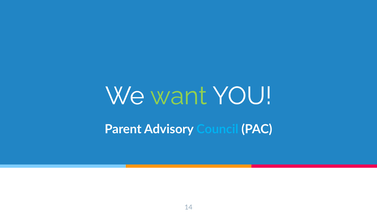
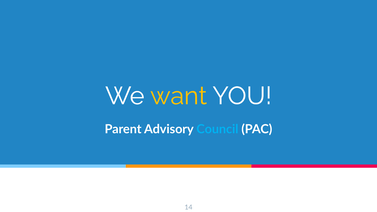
want colour: light green -> yellow (179, 96)
